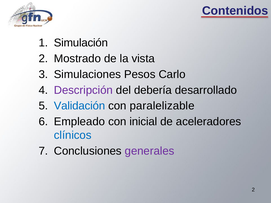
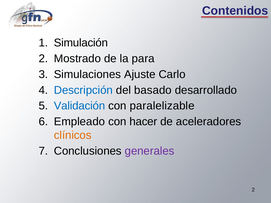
vista: vista -> para (143, 59)
Pesos: Pesos -> Ajuste (140, 74)
Descripción colour: purple -> blue (83, 90)
debería: debería -> basado (153, 90)
inicial: inicial -> hacer (143, 122)
clínicos colour: blue -> orange (73, 135)
